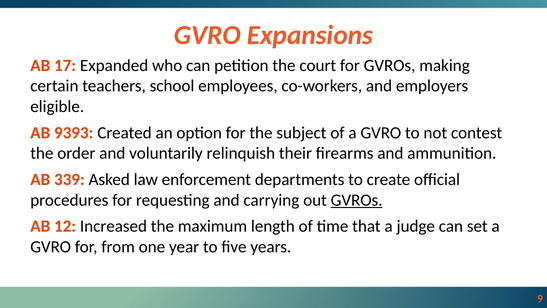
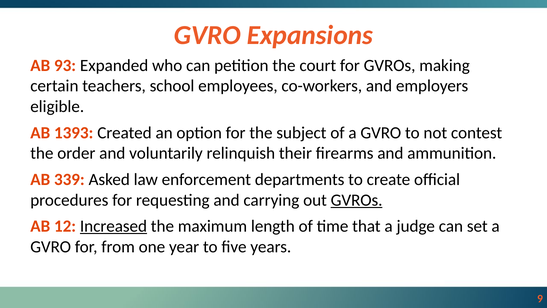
17: 17 -> 93 (65, 65)
9393: 9393 -> 1393 (74, 133)
Increased underline: none -> present (113, 226)
